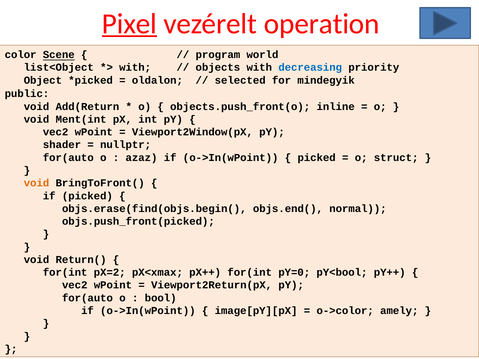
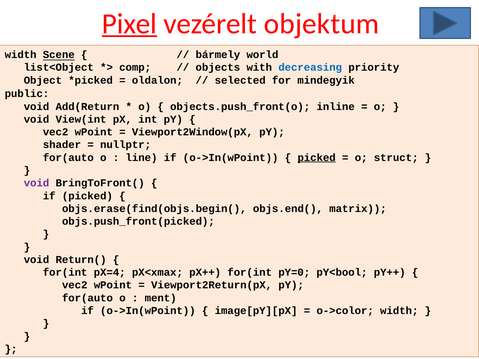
operation: operation -> objektum (322, 24)
color: color -> width (21, 55)
program: program -> bármely (218, 55)
with: with -> comp (135, 68)
Ment(int: Ment(int -> View(int (81, 119)
azaz: azaz -> line (141, 158)
picked underline: none -> present (317, 158)
void colour: orange -> purple (37, 183)
normal: normal -> matrix (358, 209)
pX=2: pX=2 -> pX=4 (110, 273)
bool: bool -> ment (161, 298)
o->color amely: amely -> width (399, 311)
